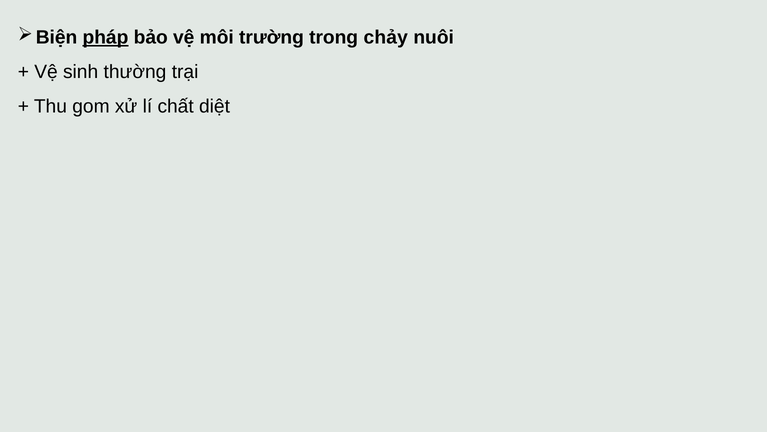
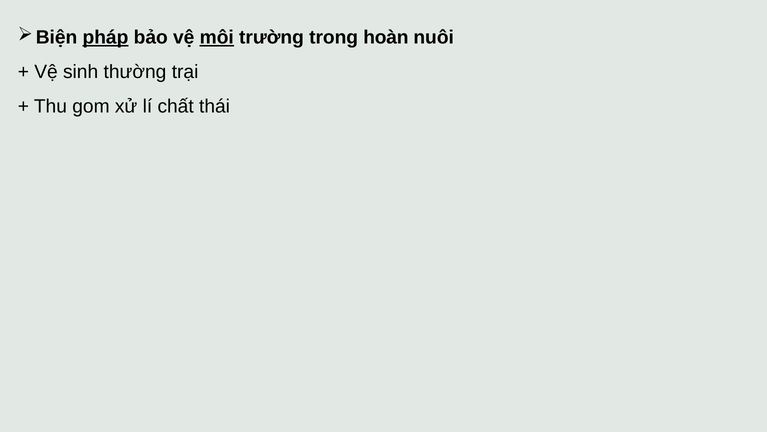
môi underline: none -> present (217, 37)
chảy: chảy -> hoàn (386, 37)
diệt: diệt -> thái (215, 106)
